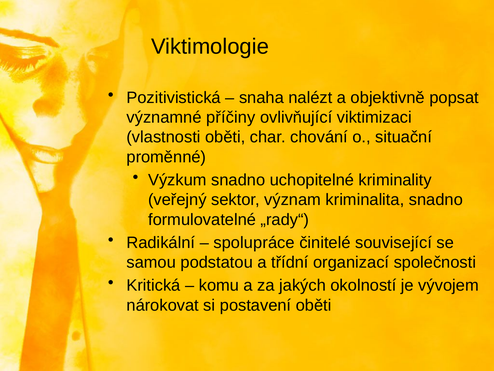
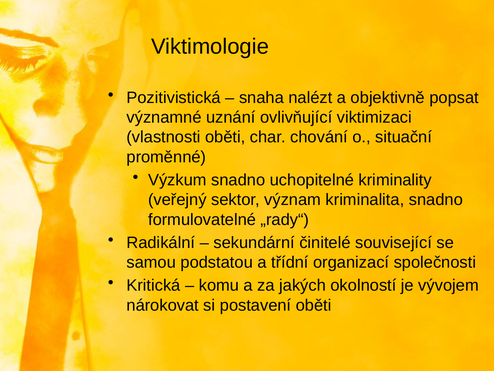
příčiny: příčiny -> uznání (231, 117)
spolupráce: spolupráce -> sekundární (254, 242)
